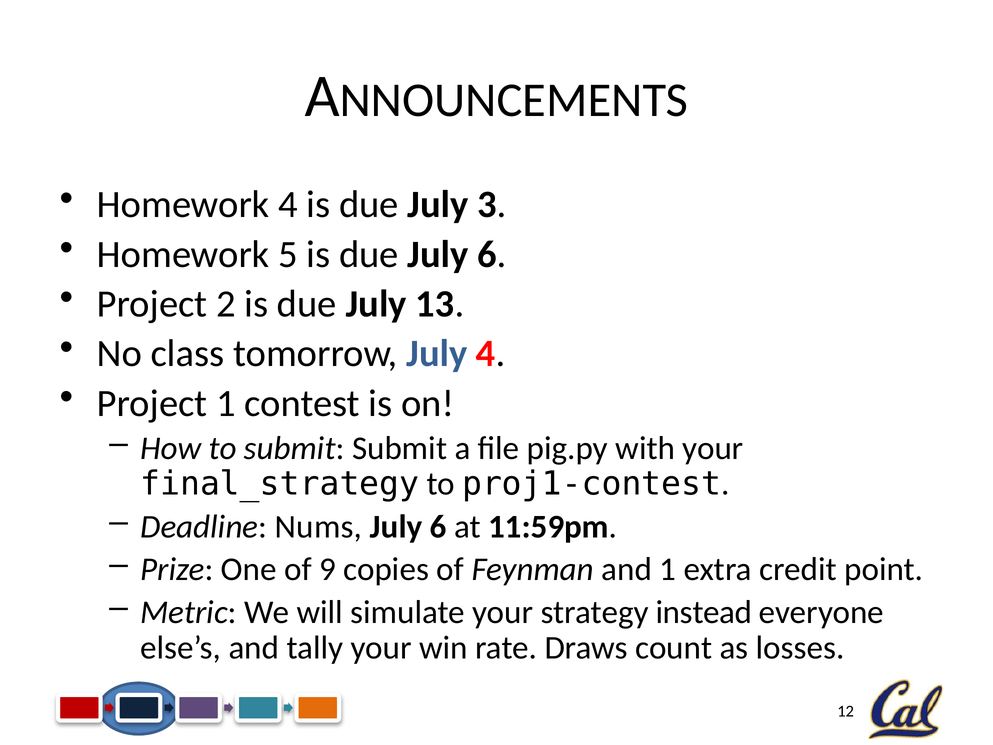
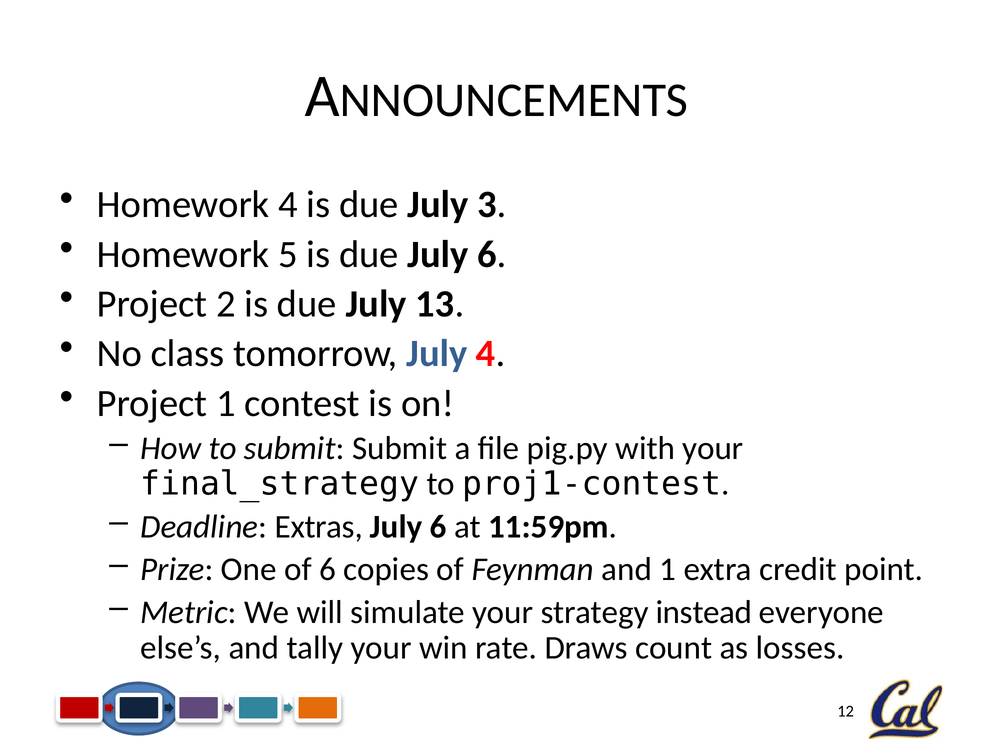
Nums: Nums -> Extras (319, 527)
of 9: 9 -> 6 (328, 569)
